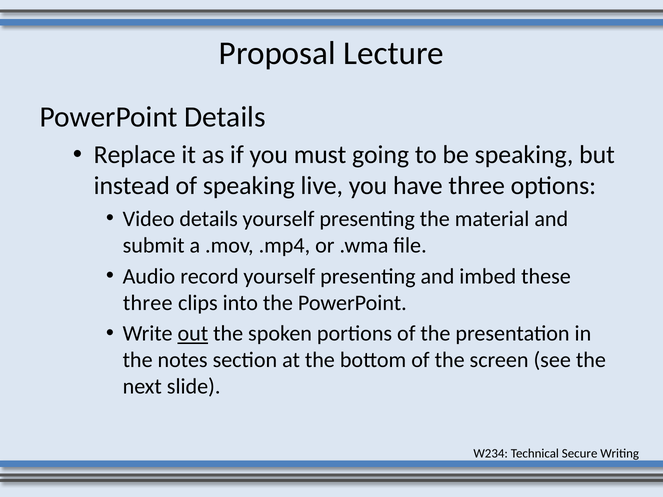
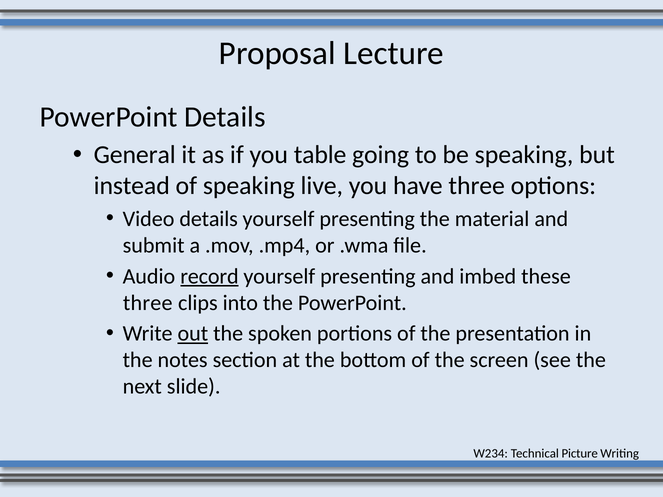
Replace: Replace -> General (135, 155)
must: must -> table (320, 155)
record underline: none -> present (209, 276)
Secure: Secure -> Picture (580, 454)
